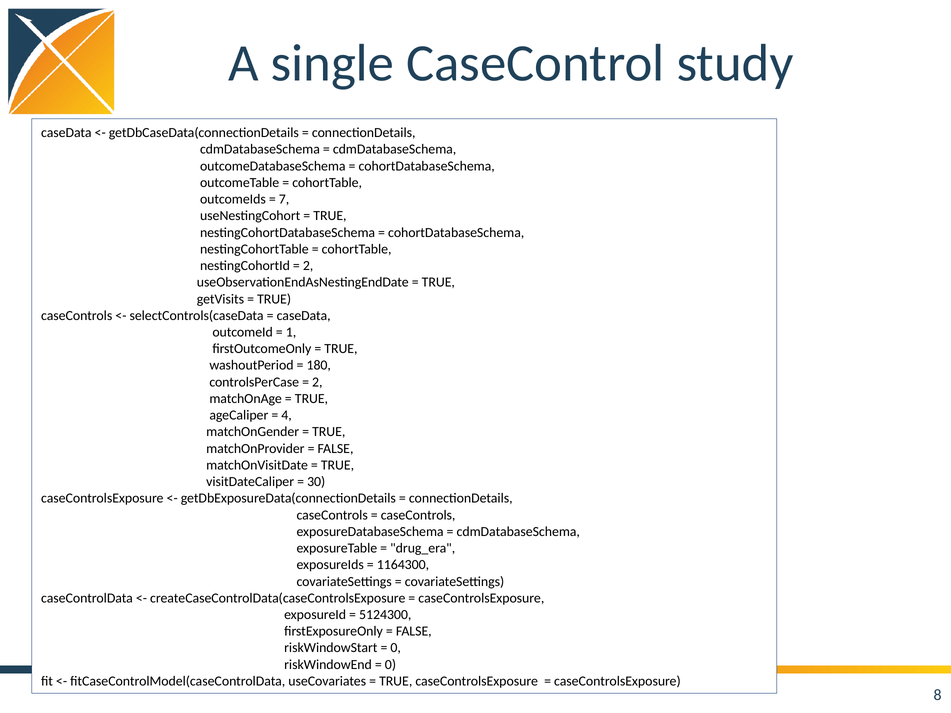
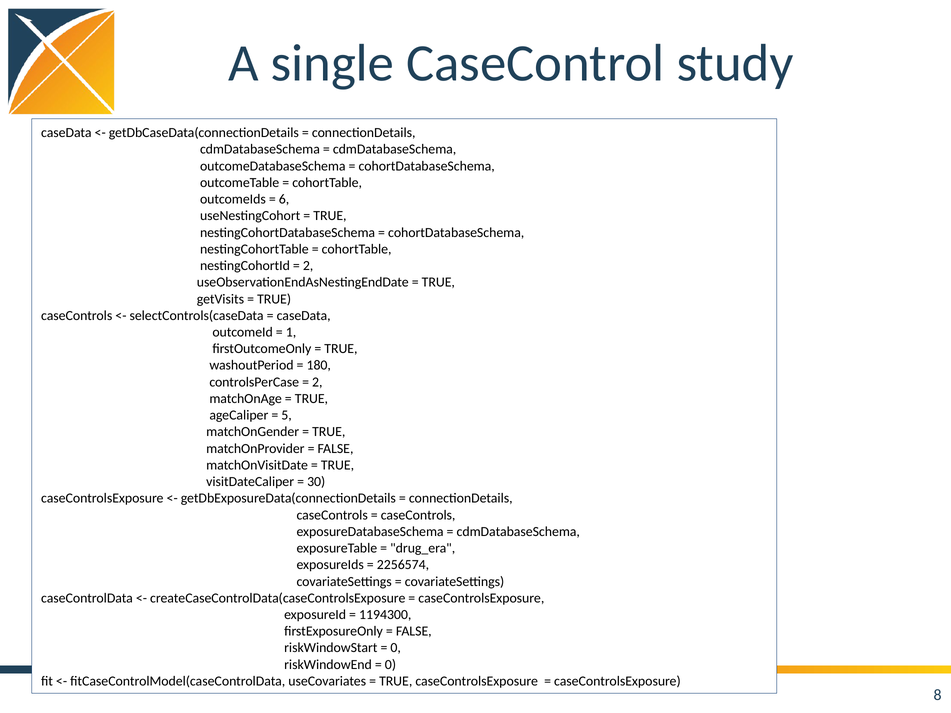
7: 7 -> 6 (284, 199)
4: 4 -> 5 (287, 415)
1164300: 1164300 -> 2256574 (403, 565)
5124300: 5124300 -> 1194300 (385, 615)
